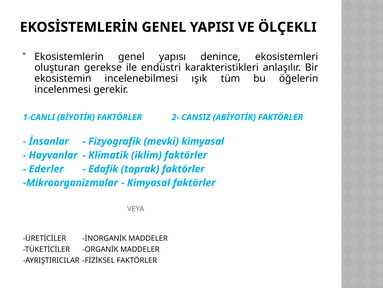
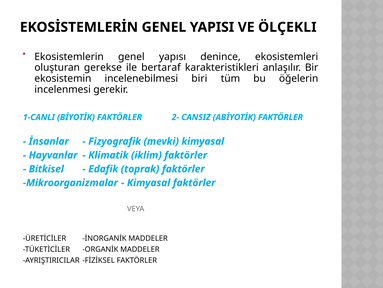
endüstri: endüstri -> bertaraf (161, 67)
ışık: ışık -> biri (199, 78)
Ederler: Ederler -> Bitkisel (46, 169)
